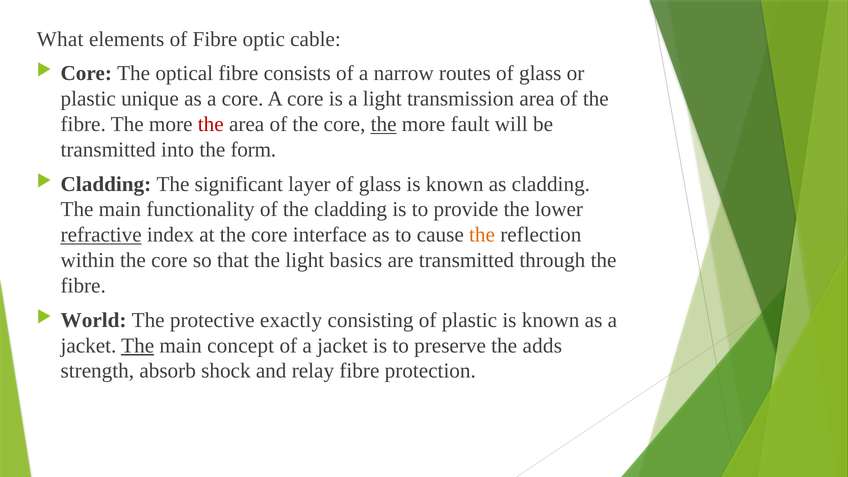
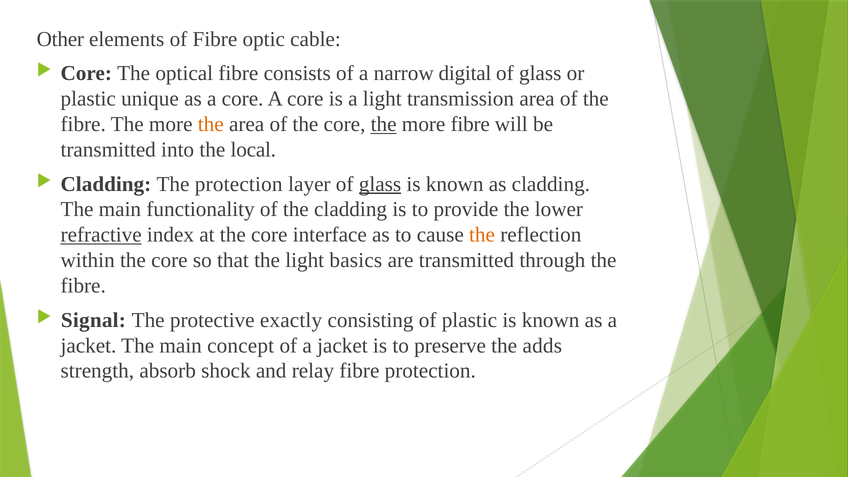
What: What -> Other (60, 39)
routes: routes -> digital (465, 73)
the colour: red -> orange (211, 124)
more fault: fault -> fibre (470, 124)
form: form -> local (253, 150)
The significant: significant -> protection (239, 184)
glass underline: none -> present (380, 184)
World: World -> Signal (93, 320)
The underline: present -> none (138, 346)
